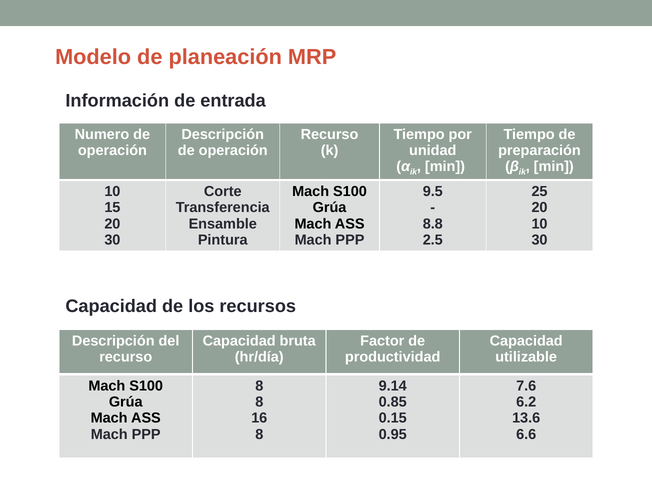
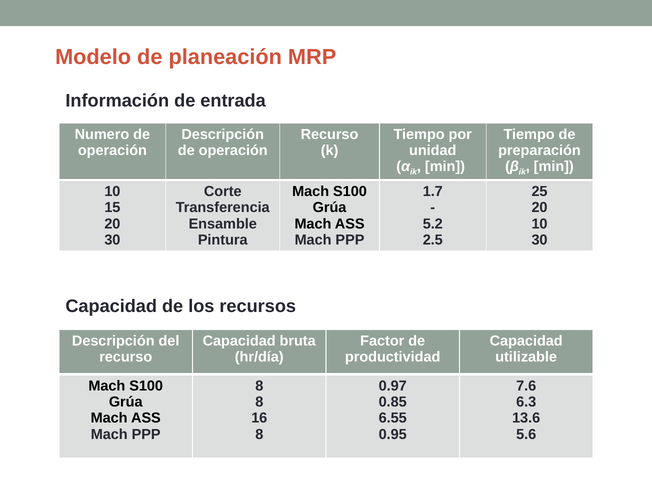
9.5: 9.5 -> 1.7 (433, 192)
8.8: 8.8 -> 5.2 (433, 224)
9.14: 9.14 -> 0.97 (393, 386)
6.2: 6.2 -> 6.3 (526, 402)
0.15: 0.15 -> 6.55 (393, 418)
6.6: 6.6 -> 5.6 (526, 434)
